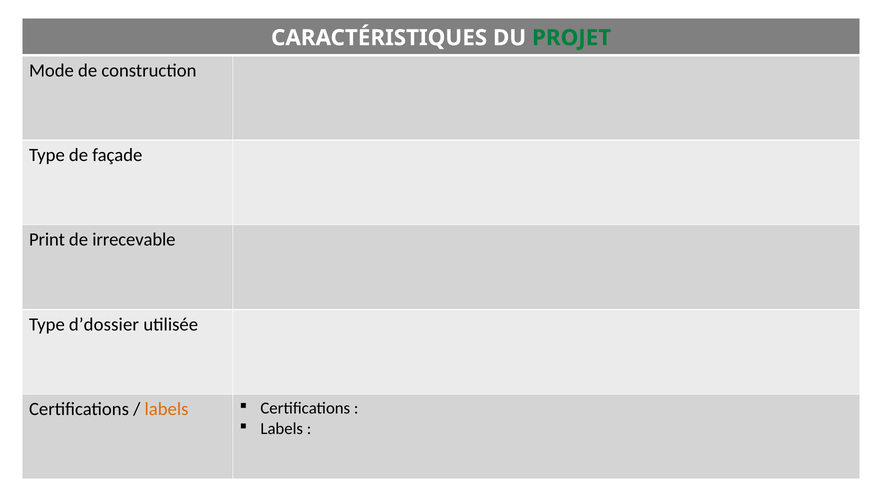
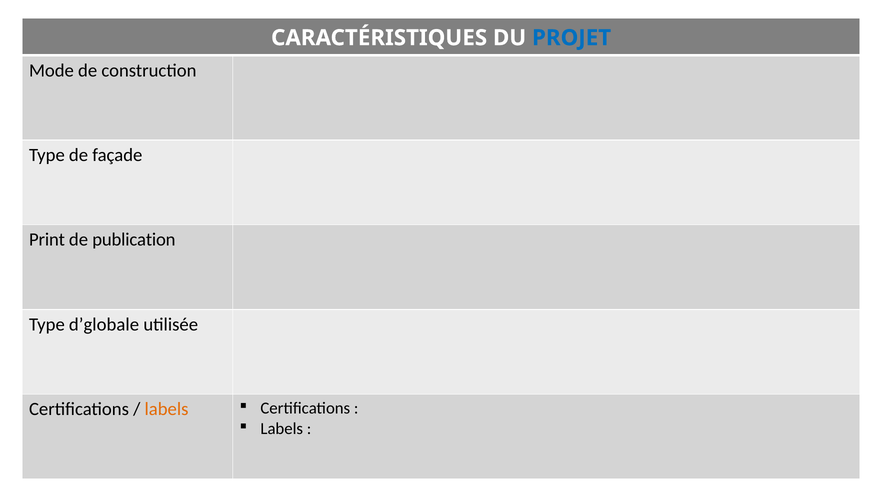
PROJET colour: green -> blue (572, 38)
irrecevable: irrecevable -> publication (134, 240)
d’dossier: d’dossier -> d’globale (104, 324)
